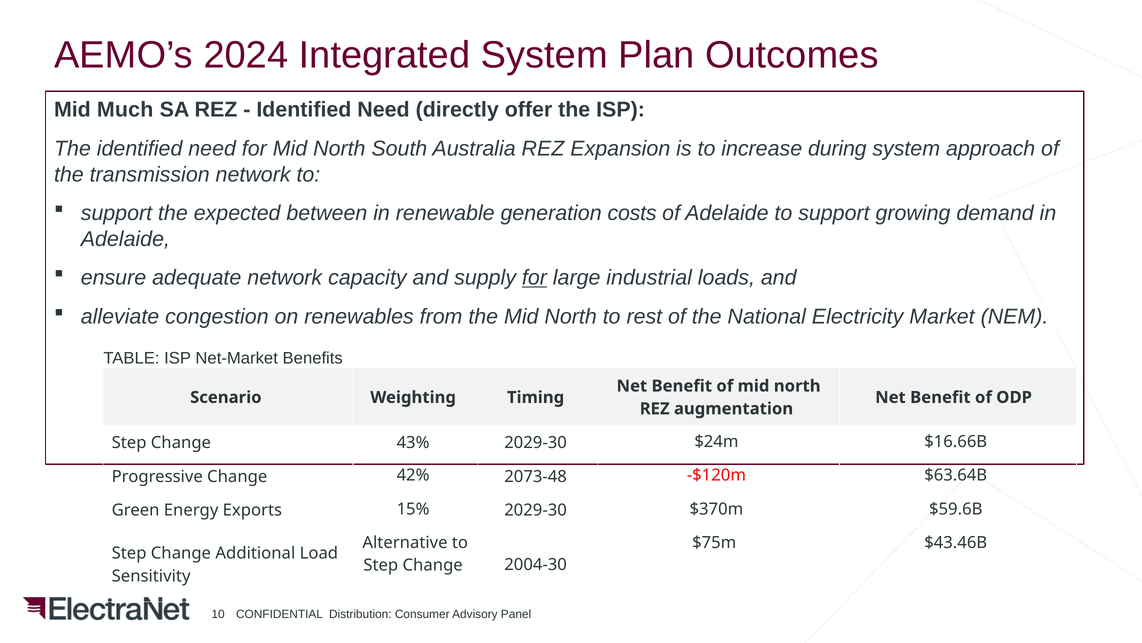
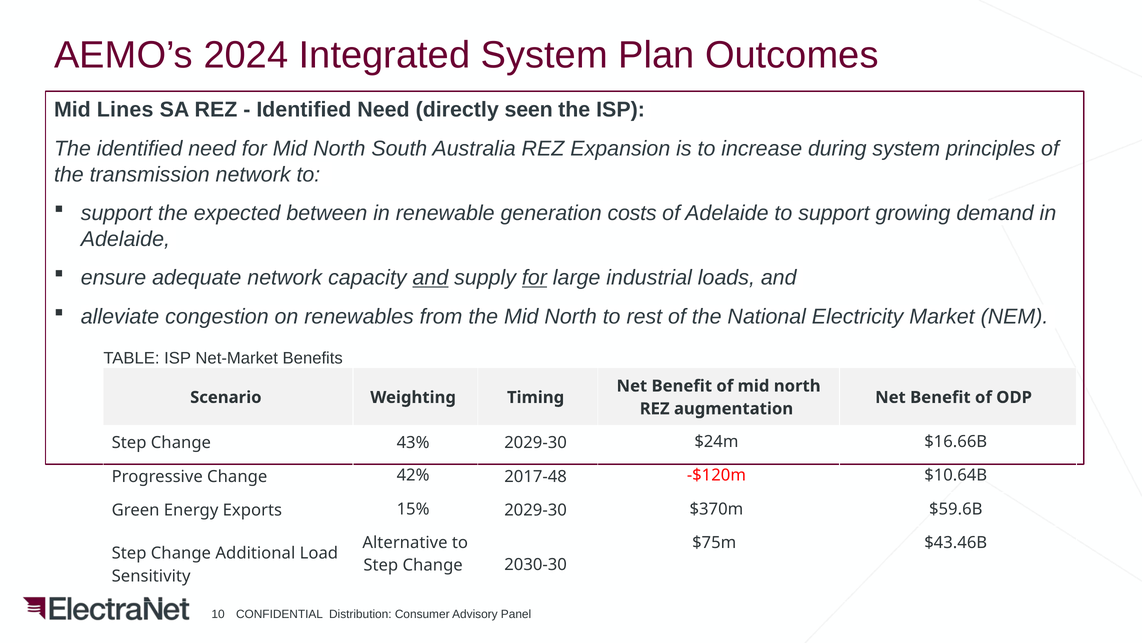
Much: Much -> Lines (125, 110)
offer: offer -> seen (529, 110)
approach: approach -> principles (991, 149)
and underline: none -> present (430, 278)
2073-48: 2073-48 -> 2017-48 (536, 476)
$63.64B: $63.64B -> $10.64B (956, 475)
2004-30: 2004-30 -> 2030-30 (536, 564)
